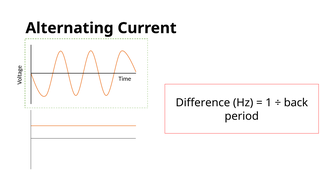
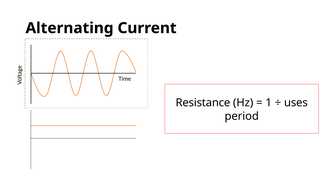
Difference: Difference -> Resistance (203, 103)
back: back -> uses (296, 103)
